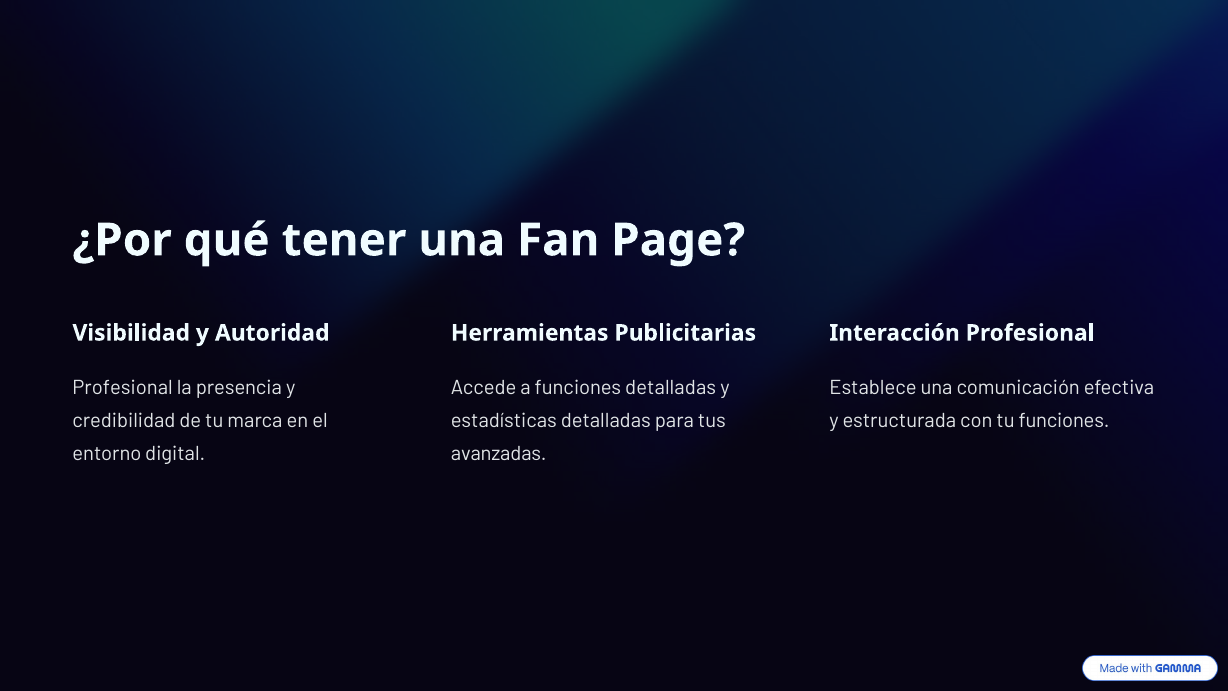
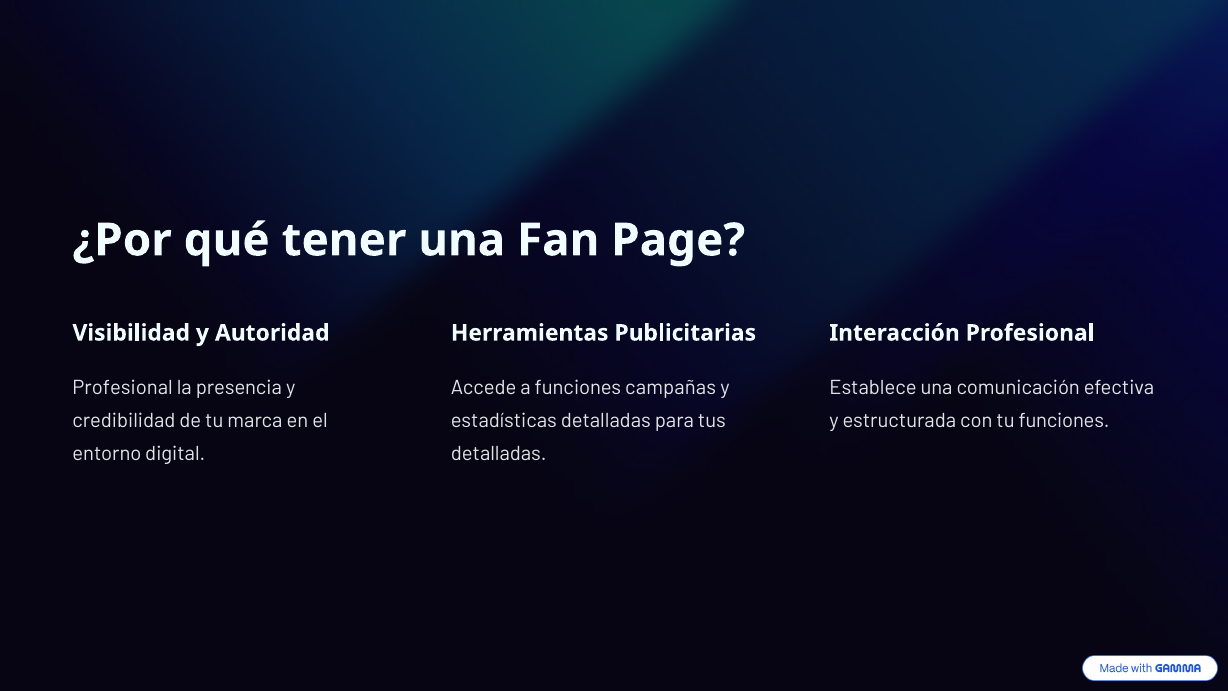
funciones detalladas: detalladas -> campañas (671, 388)
avanzadas: avanzadas -> detalladas (499, 454)
